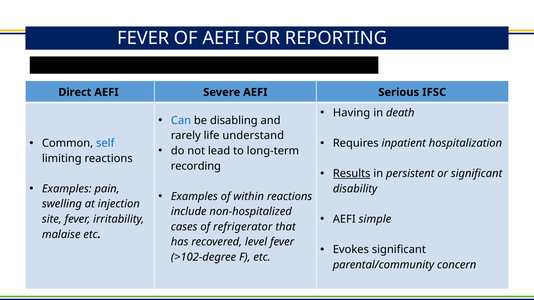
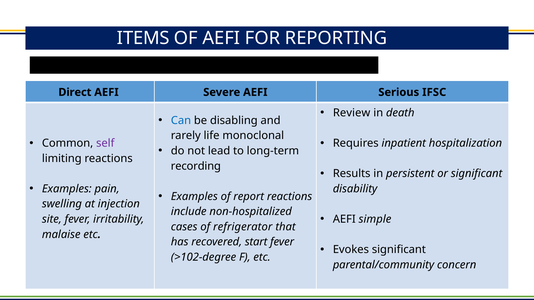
FEVER: FEVER -> ITEMS (143, 38)
Having: Having -> Review (352, 113)
understand: understand -> monoclonal (253, 136)
self colour: blue -> purple (105, 143)
Results underline: present -> none (352, 174)
within: within -> report (249, 197)
level: level -> start (256, 242)
